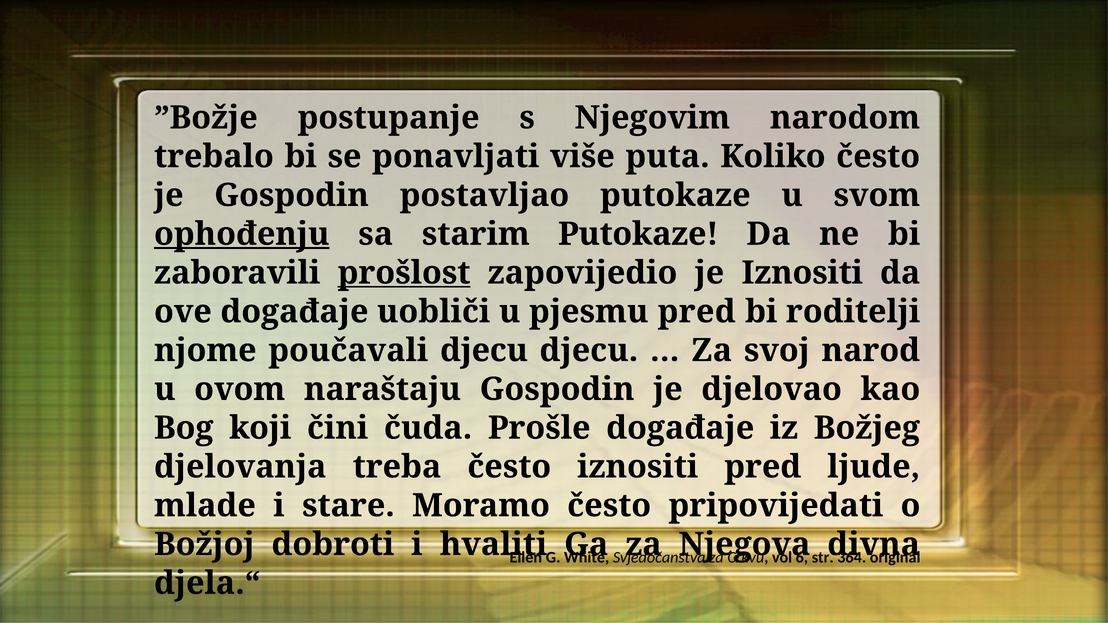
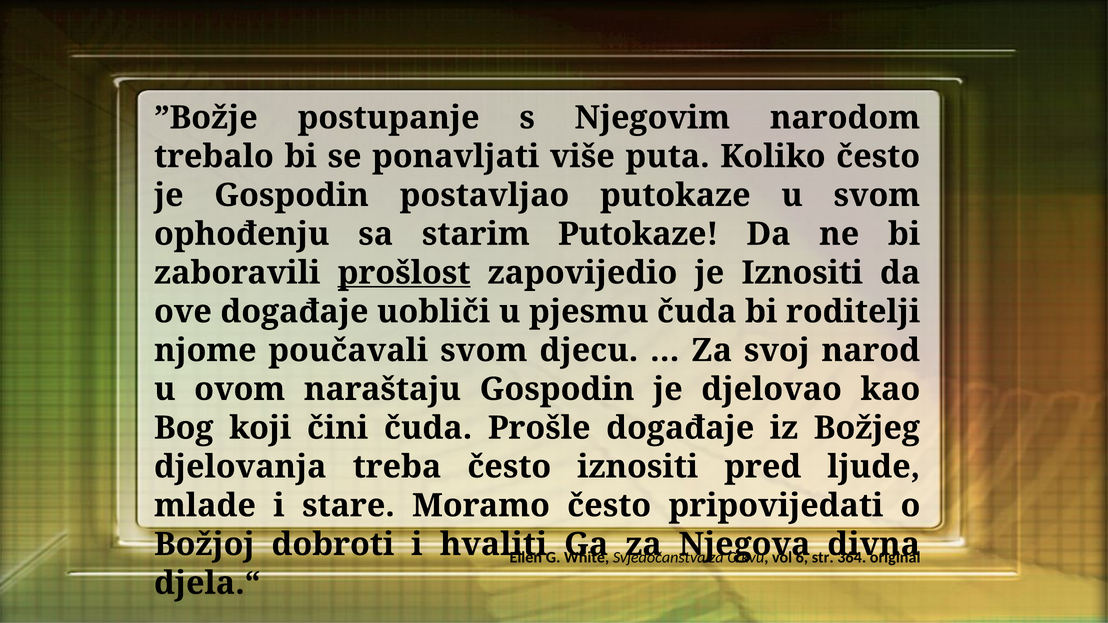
ophođenju underline: present -> none (242, 234)
pjesmu pred: pred -> čuda (697, 312)
poučavali djecu: djecu -> svom (484, 351)
